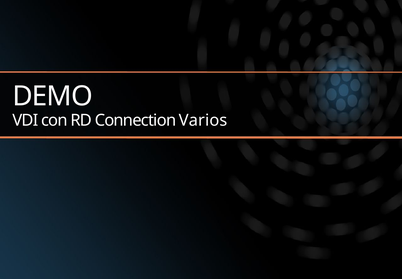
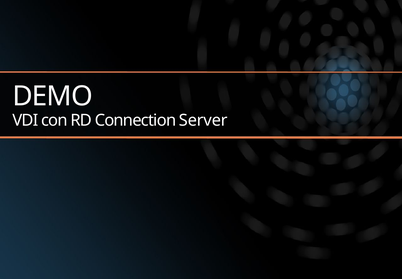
Varios: Varios -> Server (203, 120)
